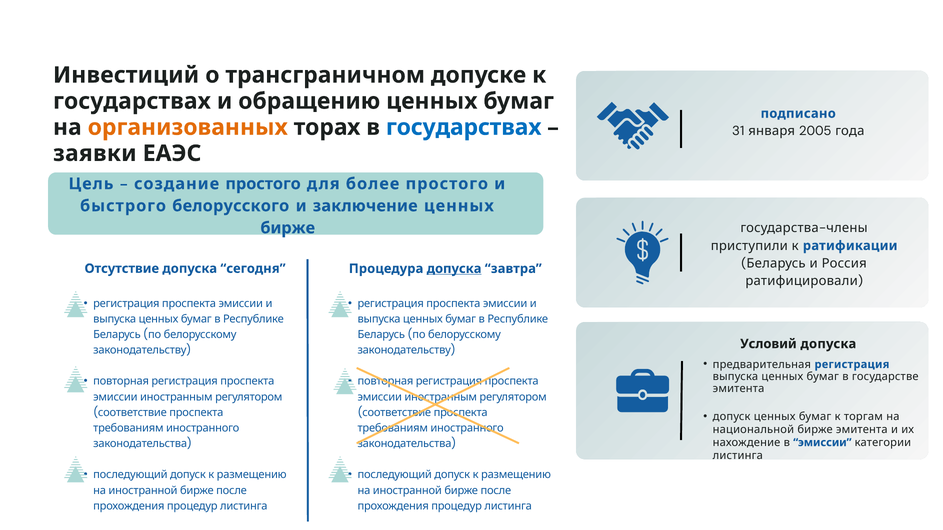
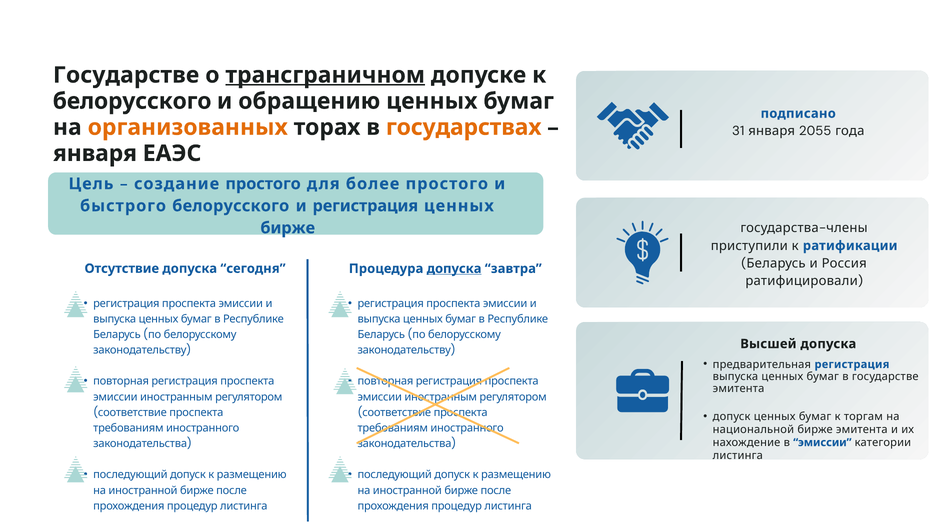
Инвестиций: Инвестиций -> Государстве (126, 75)
трансграничном underline: none -> present (325, 75)
государствах: государствах -> белорусского (132, 101)
государствах colour: blue -> orange (464, 127)
2005: 2005 -> 2055 (815, 131)
заявки: заявки -> января (95, 154)
и заключение: заключение -> регистрация (365, 206)
Условий: Условий -> Высшей (768, 344)
